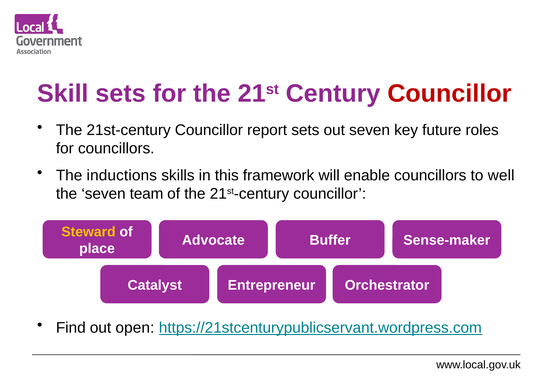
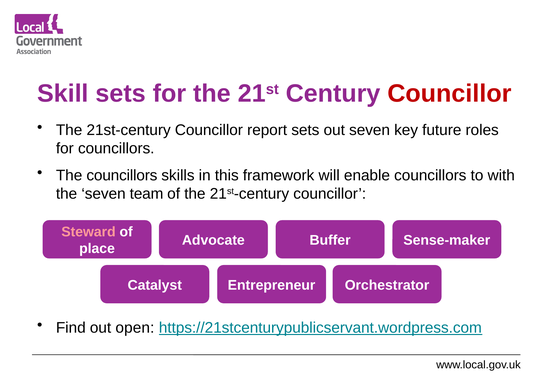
The inductions: inductions -> councillors (122, 175)
well: well -> with (501, 175)
Steward colour: yellow -> pink (88, 232)
